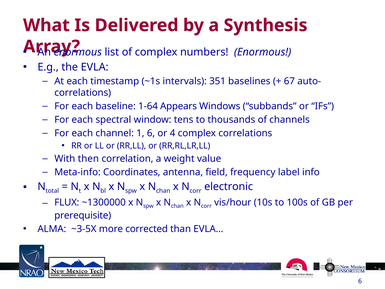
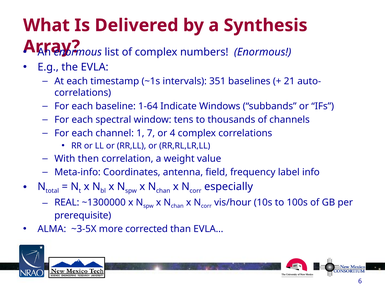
67: 67 -> 21 (289, 81)
Appears: Appears -> Indicate (179, 106)
1 6: 6 -> 7 (151, 133)
electronic: electronic -> especially (229, 186)
FLUX: FLUX -> REAL (67, 202)
